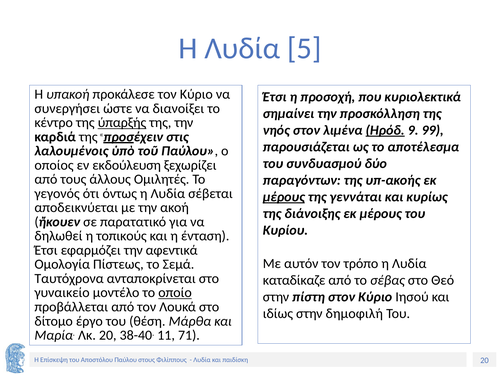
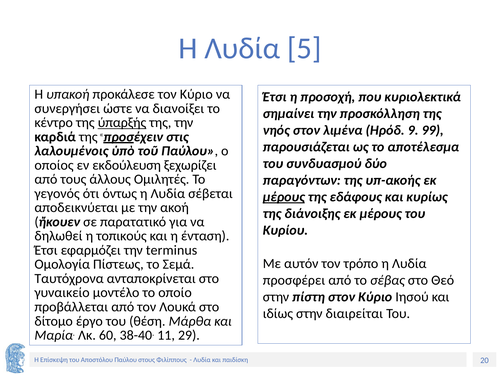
Ηρόδ underline: present -> none (385, 130)
γεννάται: γεννάται -> εδάφους (356, 197)
αφεντικά: αφεντικά -> terminus (172, 250)
καταδίκαζε: καταδίκαζε -> προσφέρει (294, 280)
οποίο underline: present -> none (175, 293)
δημοφιλή: δημοφιλή -> διαιρείται (354, 314)
Λκ 20: 20 -> 60 (108, 335)
71: 71 -> 29 (189, 335)
